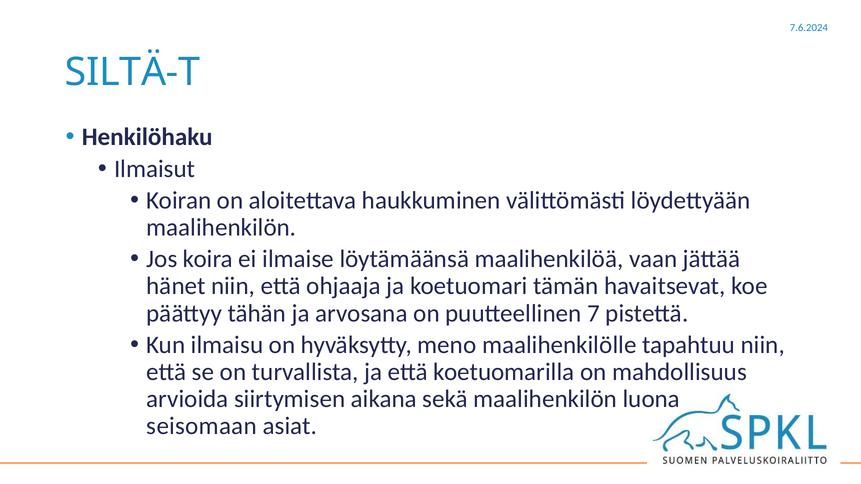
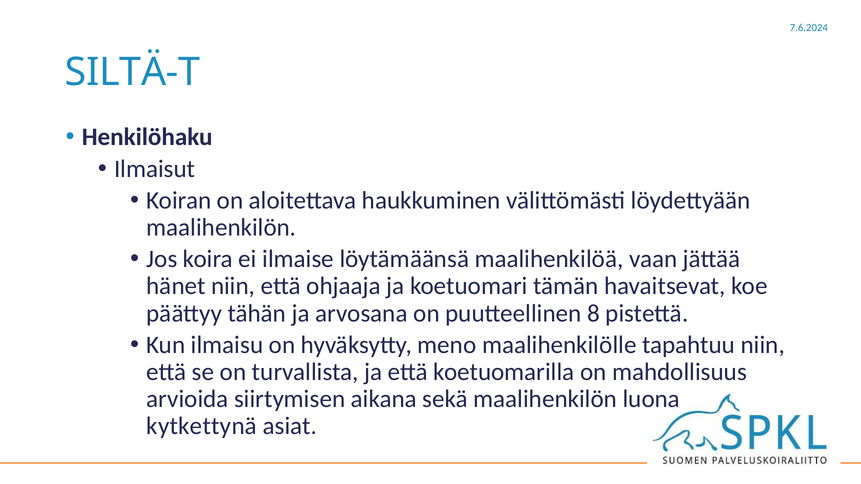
7: 7 -> 8 (593, 314)
seisomaan: seisomaan -> kytkettynä (202, 427)
